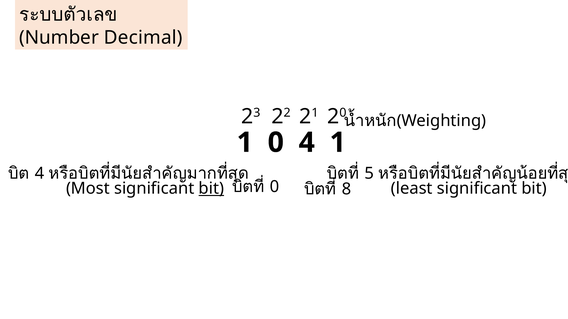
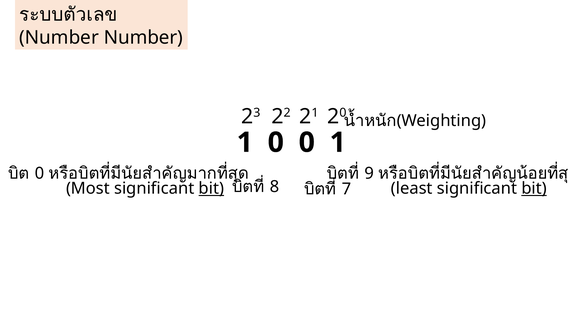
Number Decimal: Decimal -> Number (143, 37)
0 4: 4 -> 0 (307, 143)
4: 4 -> 0 (40, 174)
5: 5 -> 9 (369, 174)
0: 0 -> 8 (275, 187)
bit underline: none -> present (534, 189)
8: 8 -> 7 (346, 189)
